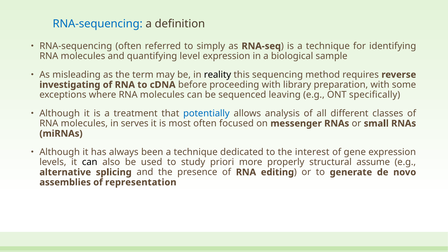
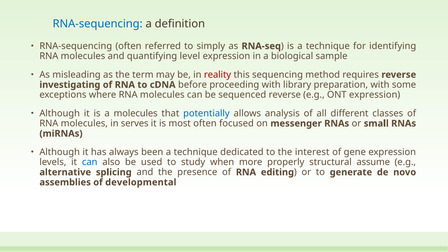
reality colour: black -> red (218, 75)
sequenced leaving: leaving -> reverse (285, 95)
ONT specifically: specifically -> expression (375, 95)
a treatment: treatment -> molecules (136, 113)
can colour: black -> blue (90, 162)
priori: priori -> when (222, 162)
representation: representation -> developmental (141, 182)
